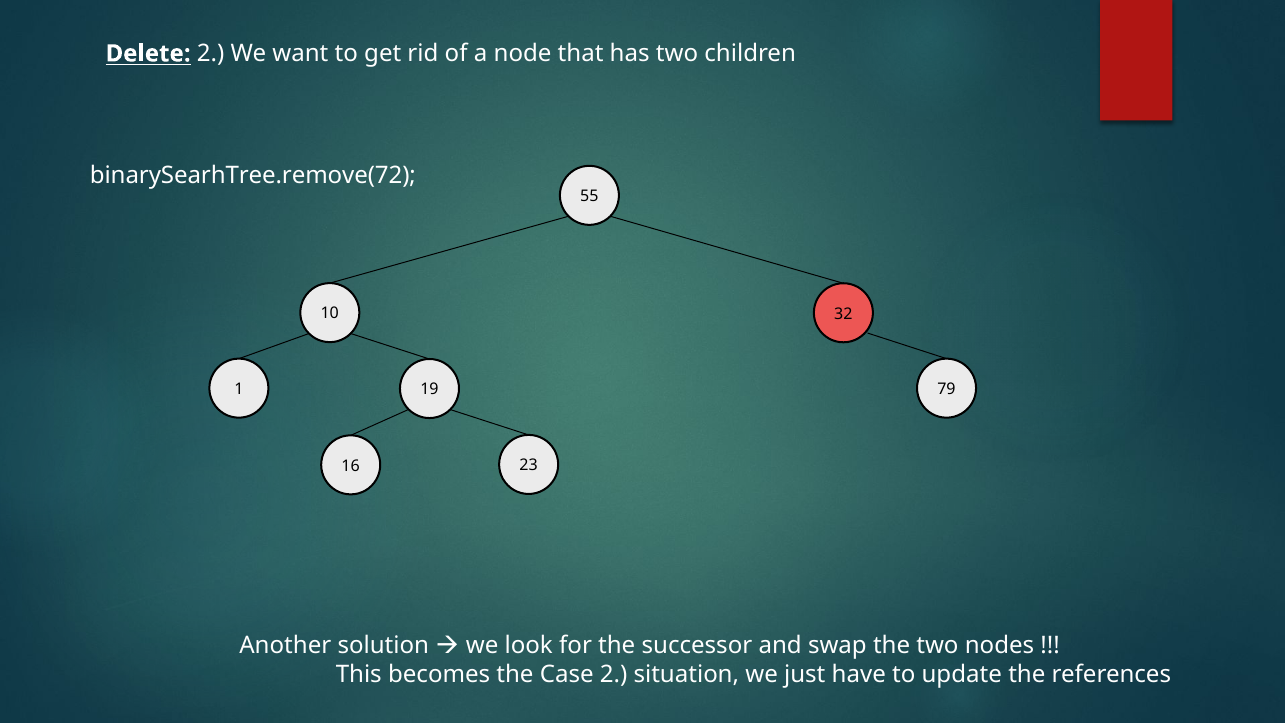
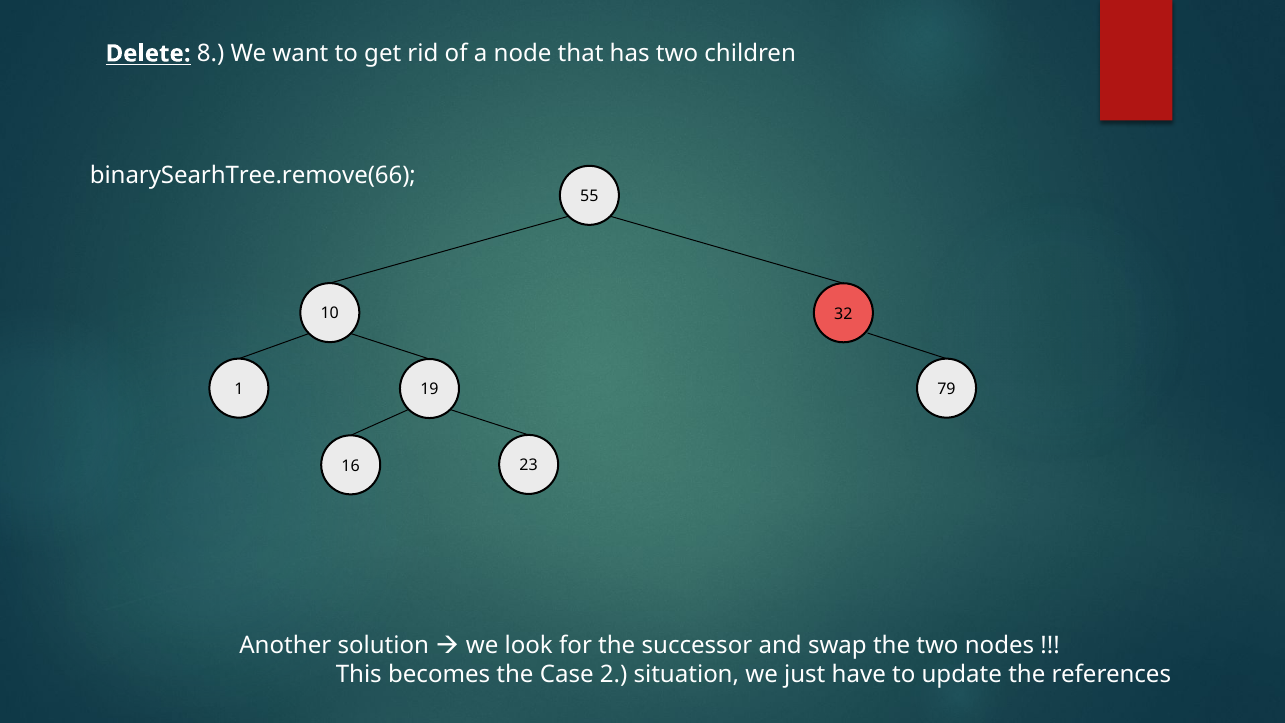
Delete 2: 2 -> 8 (211, 54)
binarySearhTree.remove(72: binarySearhTree.remove(72 -> binarySearhTree.remove(66 (253, 176)
